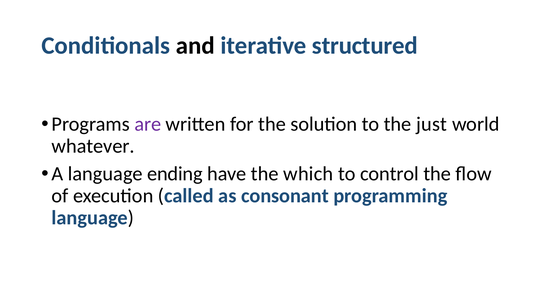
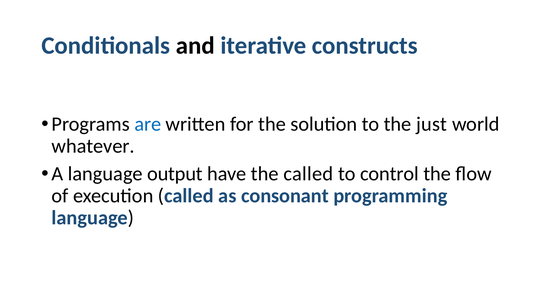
structured: structured -> constructs (365, 46)
are colour: purple -> blue (148, 124)
ending: ending -> output (175, 174)
the which: which -> called (308, 174)
